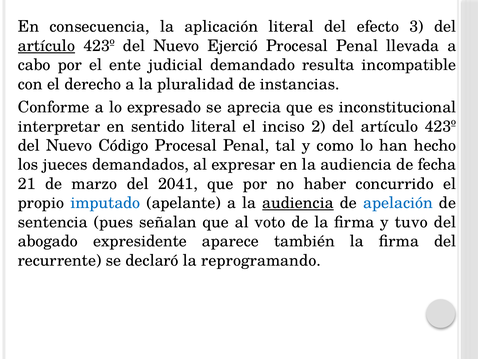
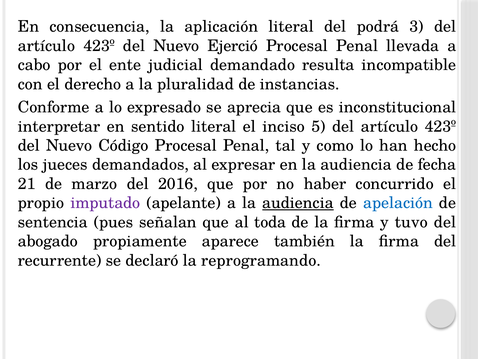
efecto: efecto -> podrá (378, 27)
artículo underline: present -> none (46, 46)
2: 2 -> 5 (318, 126)
2041: 2041 -> 2016 (178, 184)
imputado colour: blue -> purple (105, 203)
voto: voto -> toda (270, 222)
expresidente: expresidente -> propiamente (140, 241)
